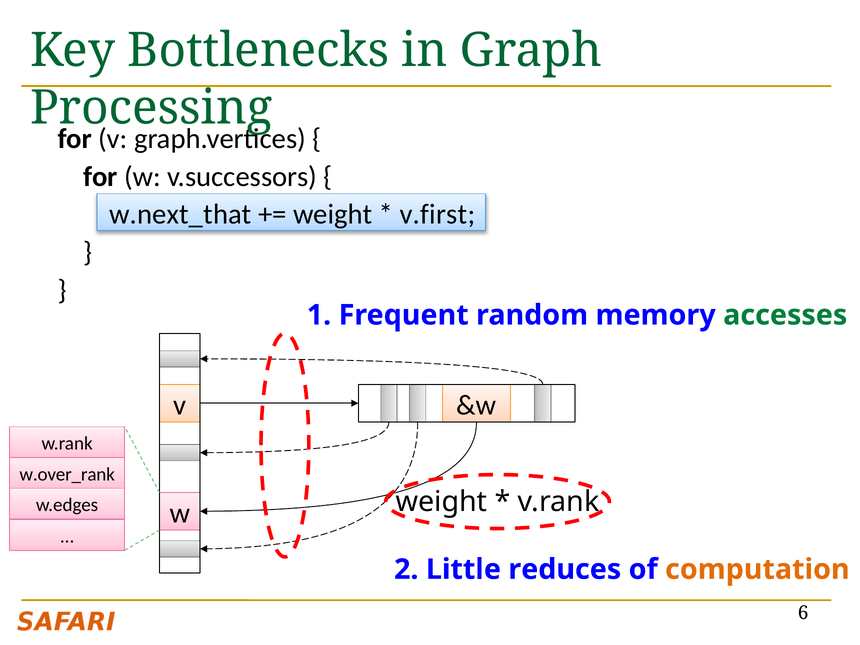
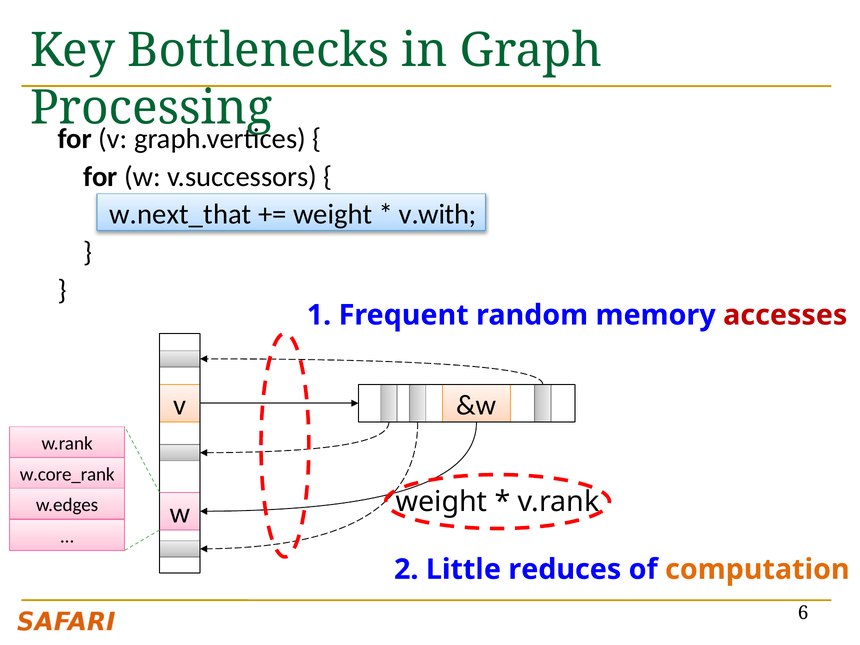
v.first: v.first -> v.with (438, 214)
accesses colour: green -> red (785, 315)
w.over_rank: w.over_rank -> w.core_rank (67, 474)
